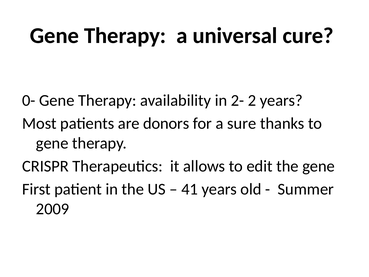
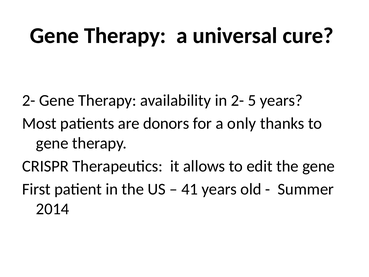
0-: 0- -> 2- (29, 100)
2: 2 -> 5 (252, 100)
sure: sure -> only (242, 123)
2009: 2009 -> 2014 (53, 209)
